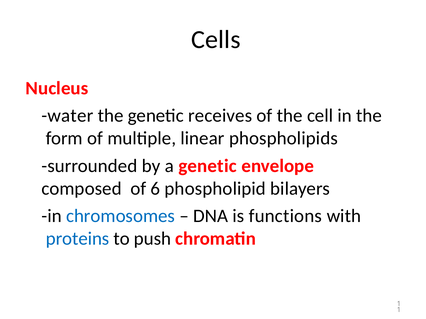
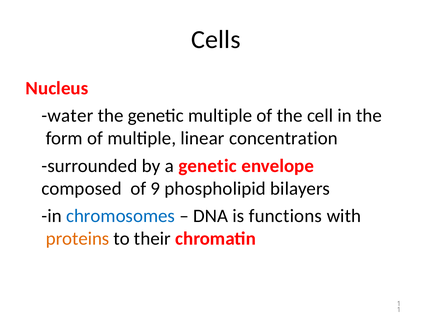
genetic receives: receives -> multiple (220, 116)
phospholipids: phospholipids -> concentration (283, 139)
6: 6 -> 9 (155, 189)
proteins colour: blue -> orange (78, 239)
push: push -> their (152, 239)
